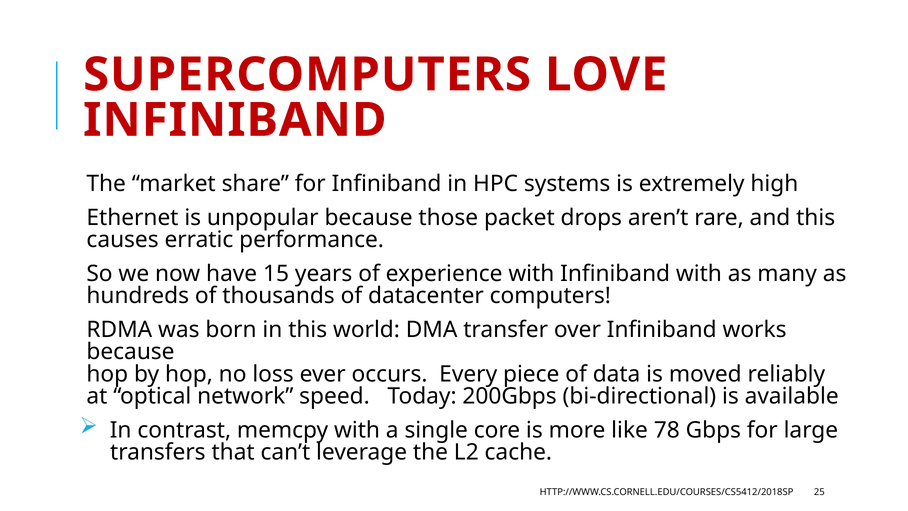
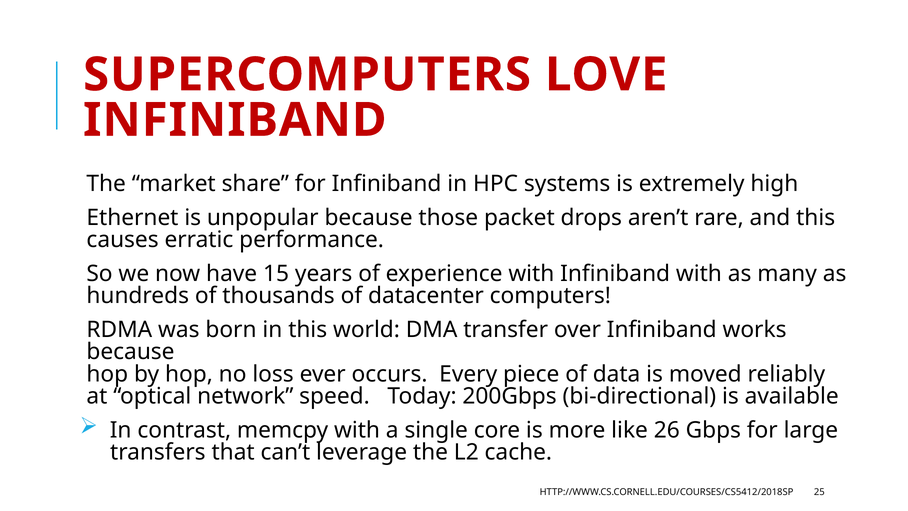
78: 78 -> 26 (667, 430)
